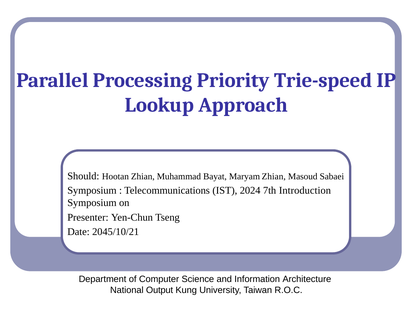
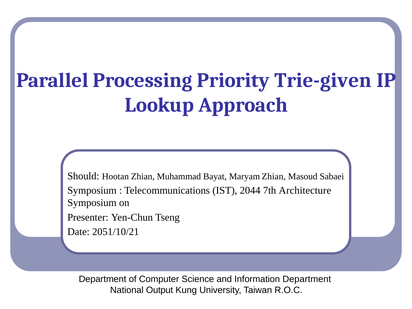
Trie-speed: Trie-speed -> Trie-given (323, 80)
2024: 2024 -> 2044 (250, 191)
Introduction: Introduction -> Architecture (305, 191)
2045/10/21: 2045/10/21 -> 2051/10/21 (116, 232)
Information Architecture: Architecture -> Department (307, 279)
